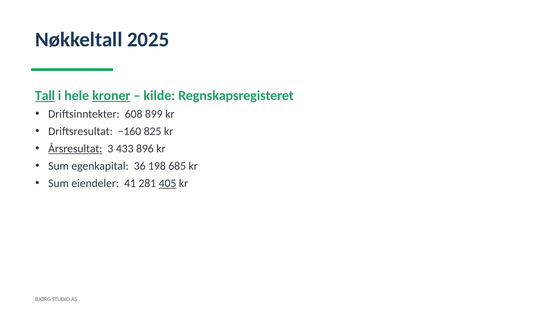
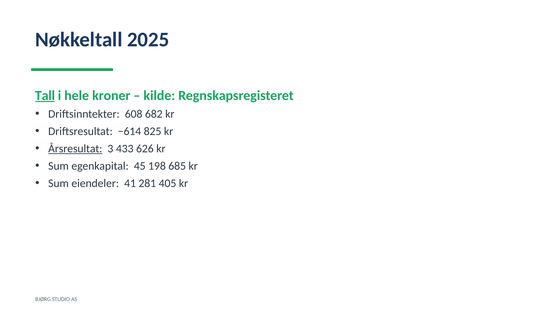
kroner underline: present -> none (111, 95)
899: 899 -> 682 (154, 114)
−160: −160 -> −614 (130, 131)
896: 896 -> 626 (145, 149)
36: 36 -> 45 (140, 166)
405 underline: present -> none (168, 183)
